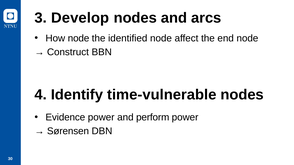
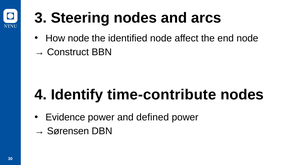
Develop: Develop -> Steering (80, 18)
time-vulnerable: time-vulnerable -> time-contribute (162, 95)
perform: perform -> defined (153, 118)
